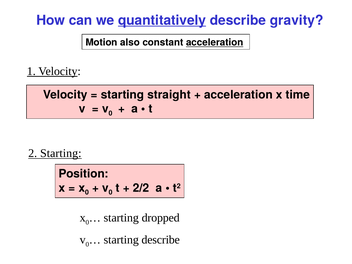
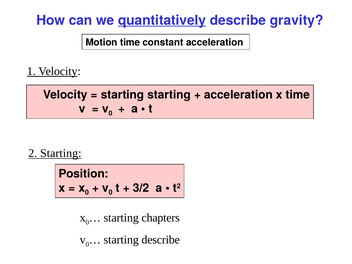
Motion also: also -> time (130, 43)
acceleration underline: present -> none (215, 43)
starting straight: straight -> starting (169, 95)
2/2: 2/2 -> 3/2 (141, 188)
dropped: dropped -> chapters (161, 218)
